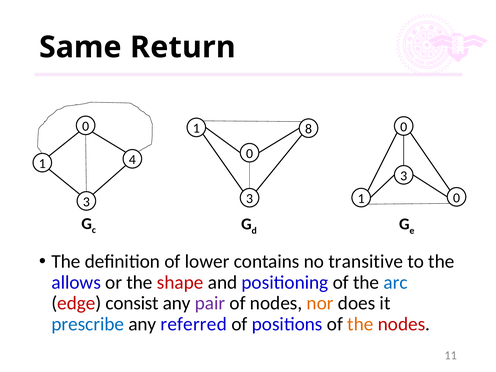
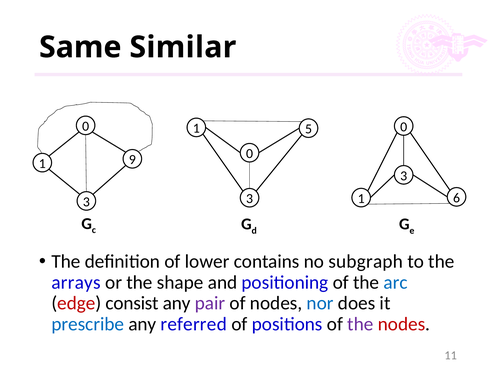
Return: Return -> Similar (183, 47)
8: 8 -> 5 (309, 129)
4: 4 -> 9 (132, 160)
1 0: 0 -> 6 (457, 198)
transitive: transitive -> subgraph (366, 262)
allows: allows -> arrays (76, 282)
shape colour: red -> black (180, 282)
nor colour: orange -> blue (320, 303)
the colour: orange -> purple (360, 324)
